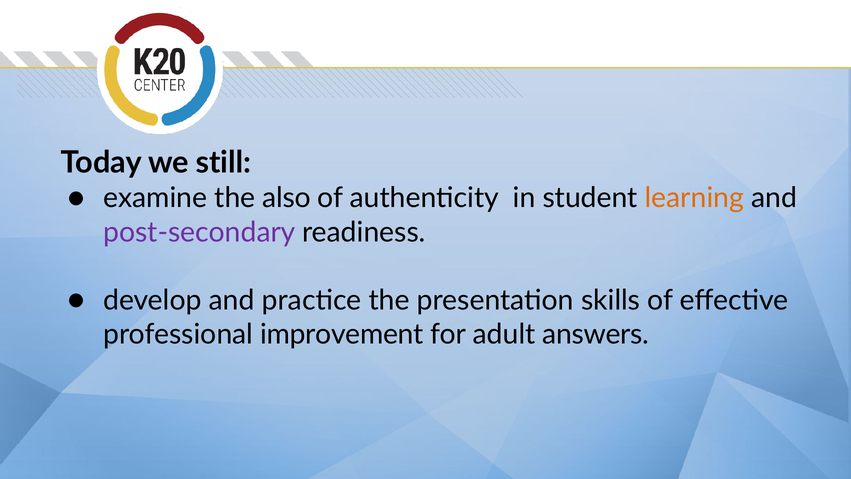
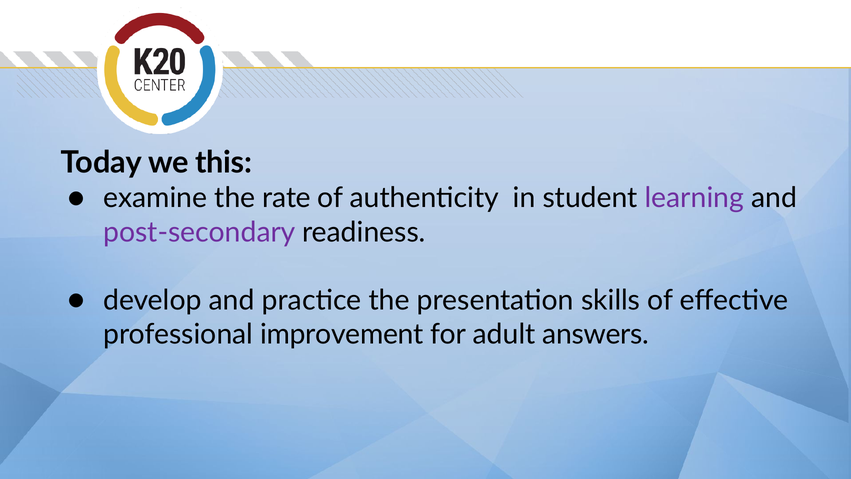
still: still -> this (224, 163)
also: also -> rate (287, 198)
learning colour: orange -> purple (694, 198)
